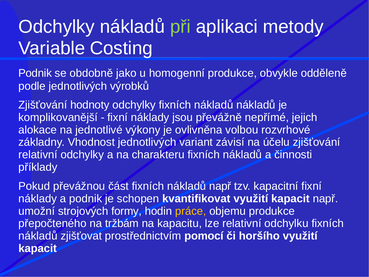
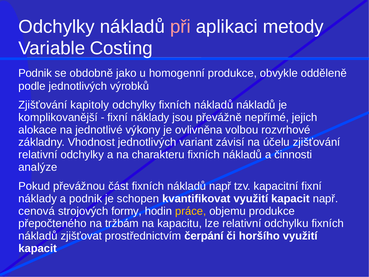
při colour: light green -> pink (180, 27)
hodnoty: hodnoty -> kapitoly (90, 105)
příklady: příklady -> analýze (38, 167)
umožní: umožní -> cenová (37, 211)
pomocí: pomocí -> čerpání (204, 236)
